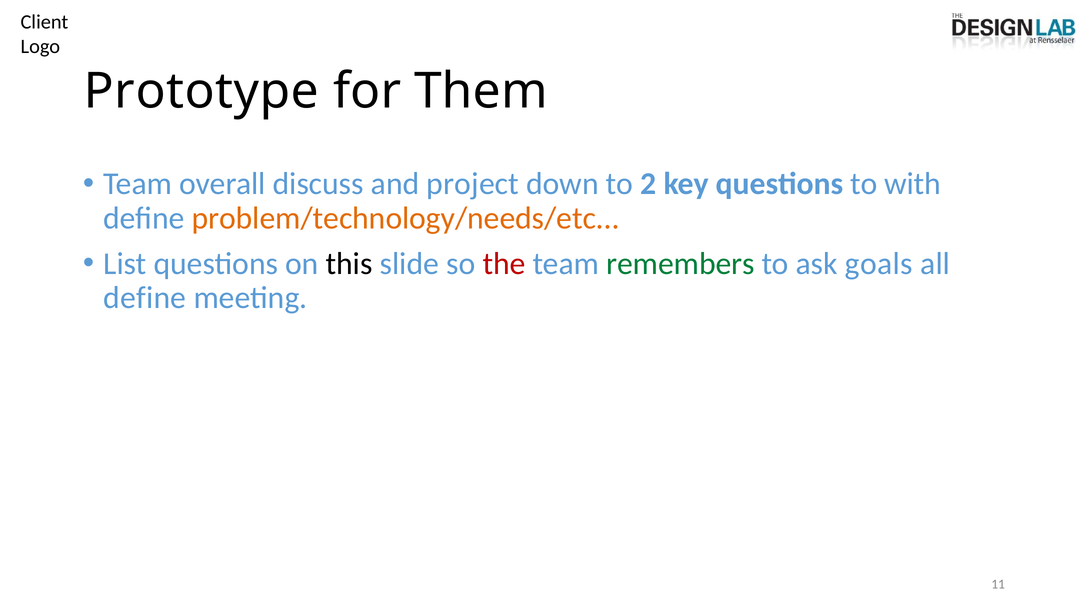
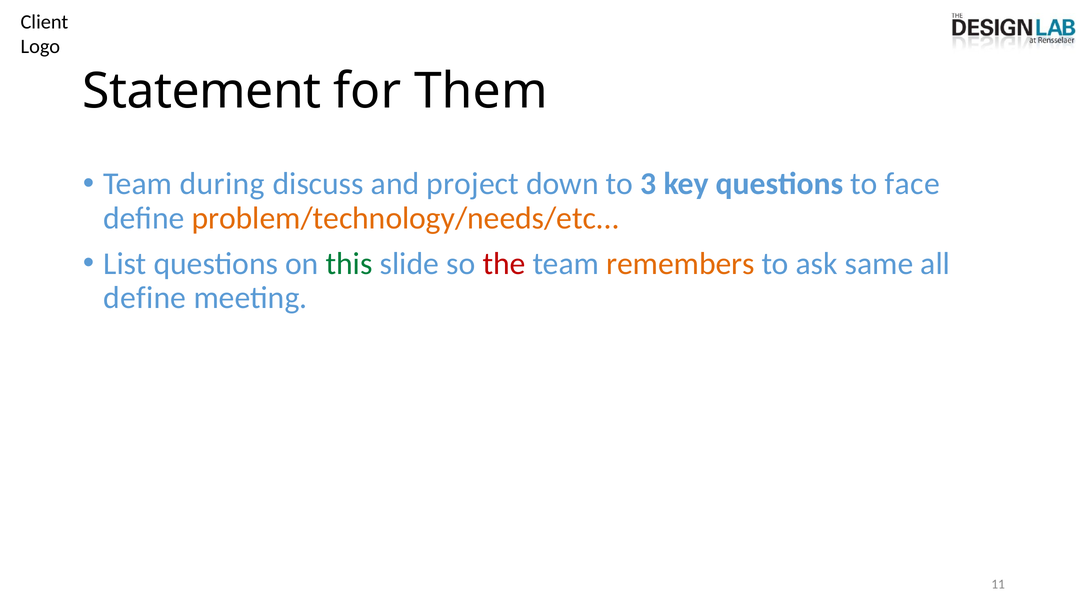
Prototype: Prototype -> Statement (202, 91)
overall: overall -> during (222, 184)
2: 2 -> 3 (648, 184)
with: with -> face (912, 184)
this colour: black -> green (349, 264)
remembers colour: green -> orange (680, 264)
goals: goals -> same (879, 264)
